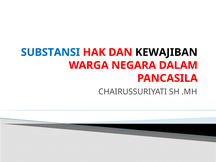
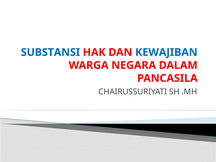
KEWAJIBAN colour: black -> blue (166, 52)
